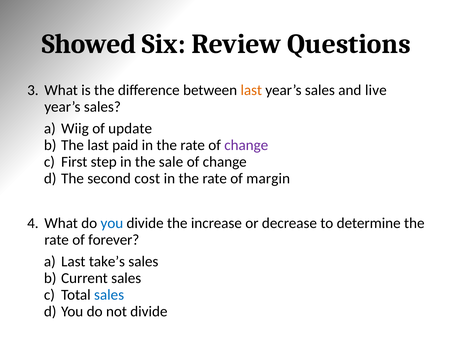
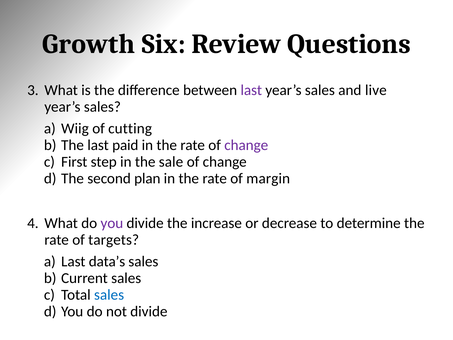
Showed: Showed -> Growth (89, 44)
last colour: orange -> purple (251, 90)
update: update -> cutting (130, 129)
cost: cost -> plan (147, 179)
you colour: blue -> purple (112, 223)
forever: forever -> targets (114, 240)
take’s: take’s -> data’s (107, 261)
